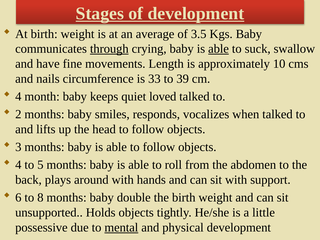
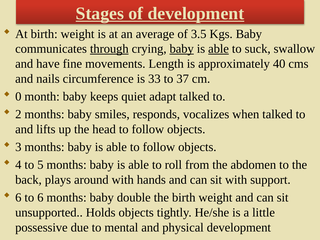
baby underline: none -> present (182, 49)
10: 10 -> 40 (279, 64)
39: 39 -> 37 (183, 79)
4: 4 -> 0 (18, 97)
loved: loved -> adapt (163, 97)
to 8: 8 -> 6 (40, 198)
mental underline: present -> none (121, 227)
